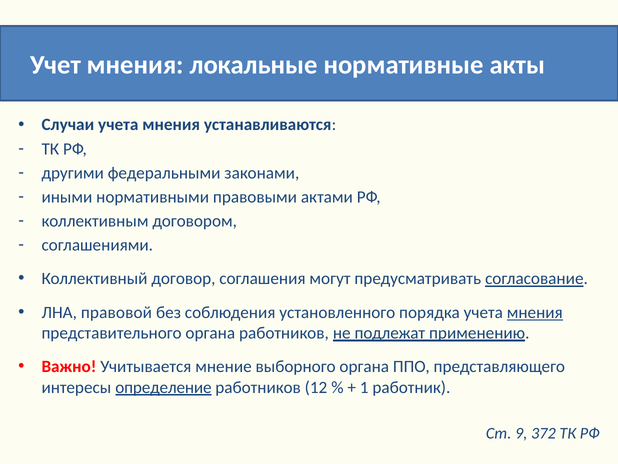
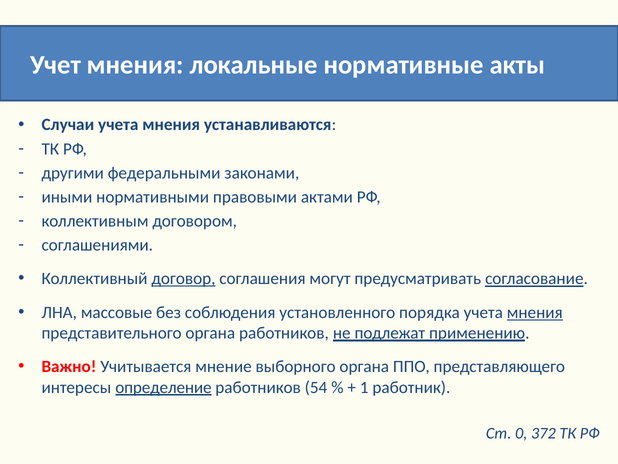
договор underline: none -> present (183, 278)
правовой: правовой -> массовые (117, 312)
12: 12 -> 54 (316, 387)
9: 9 -> 0 (521, 433)
